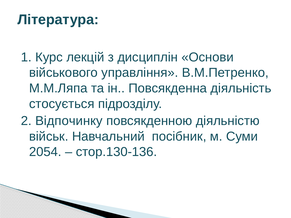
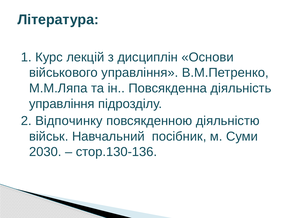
стосується: стосується -> управління (62, 104)
2054: 2054 -> 2030 (45, 152)
